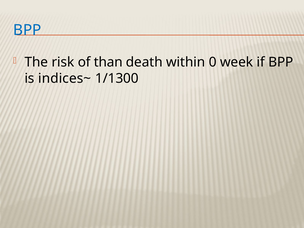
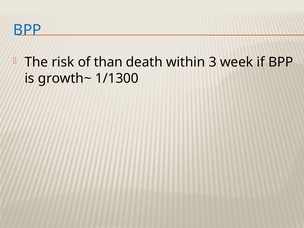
0: 0 -> 3 (213, 62)
indices~: indices~ -> growth~ (65, 78)
